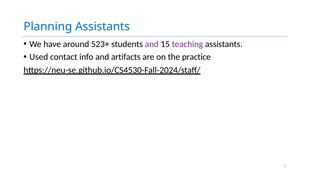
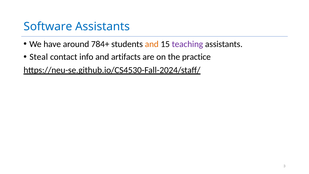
Planning: Planning -> Software (48, 27)
523+: 523+ -> 784+ (100, 44)
and colour: purple -> orange (152, 44)
Used: Used -> Steal (39, 57)
